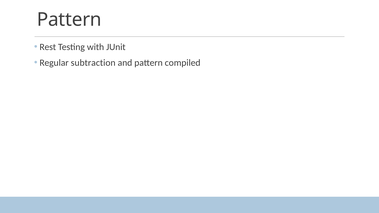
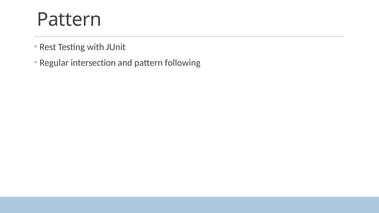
subtraction: subtraction -> intersection (93, 63)
compiled: compiled -> following (183, 63)
